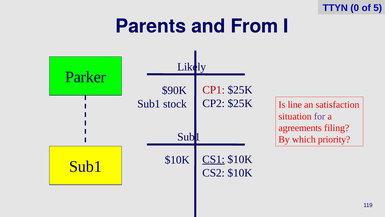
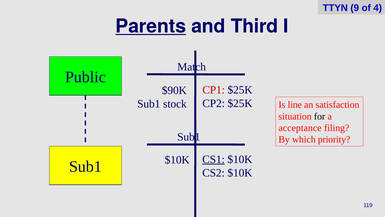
0: 0 -> 9 (355, 8)
5: 5 -> 4 (378, 8)
Parents underline: none -> present (151, 26)
From: From -> Third (254, 26)
Likely: Likely -> Match (192, 67)
Parker: Parker -> Public (85, 77)
for colour: purple -> black (320, 116)
agreements: agreements -> acceptance (300, 128)
